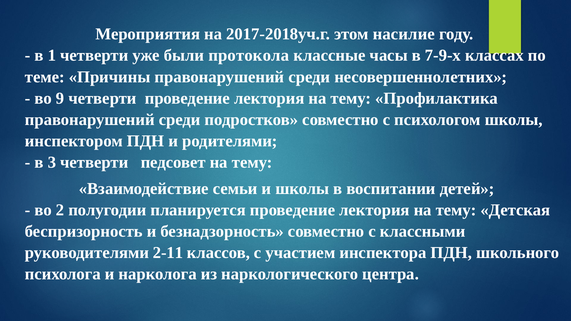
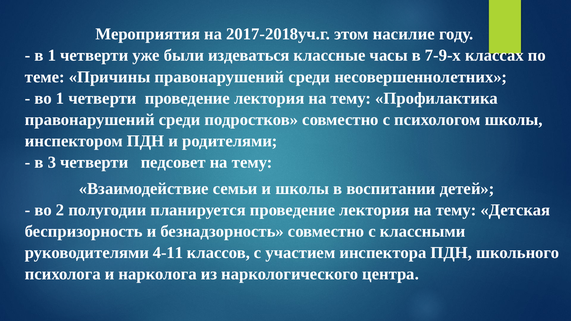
протокола: протокола -> издеваться (249, 56)
во 9: 9 -> 1 (60, 98)
2-11: 2-11 -> 4-11 (168, 253)
